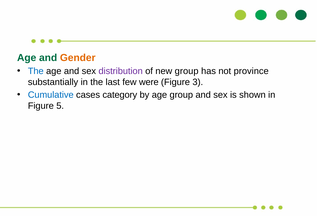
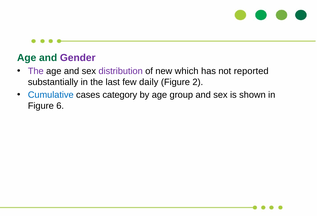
Gender colour: orange -> purple (78, 58)
The colour: blue -> purple (36, 71)
new group: group -> which (187, 71)
province: province -> reported (251, 71)
were: were -> daily (149, 82)
3: 3 -> 2 (198, 82)
5: 5 -> 6 (60, 106)
